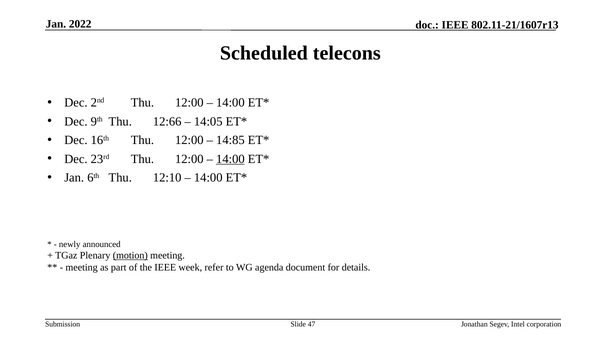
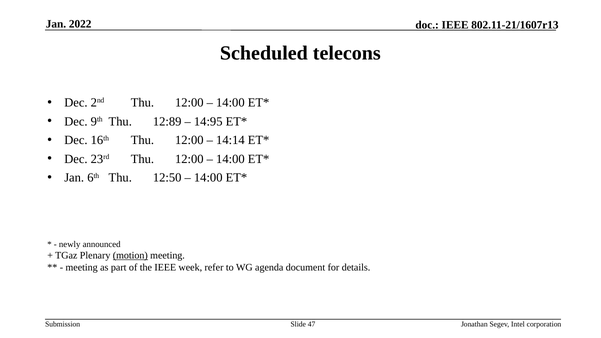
12:66: 12:66 -> 12:89 (167, 121)
14:05: 14:05 -> 14:95 (208, 121)
14:85: 14:85 -> 14:14 (230, 140)
14:00 underline: present -> none (230, 159)
12:10: 12:10 -> 12:50 (167, 178)
